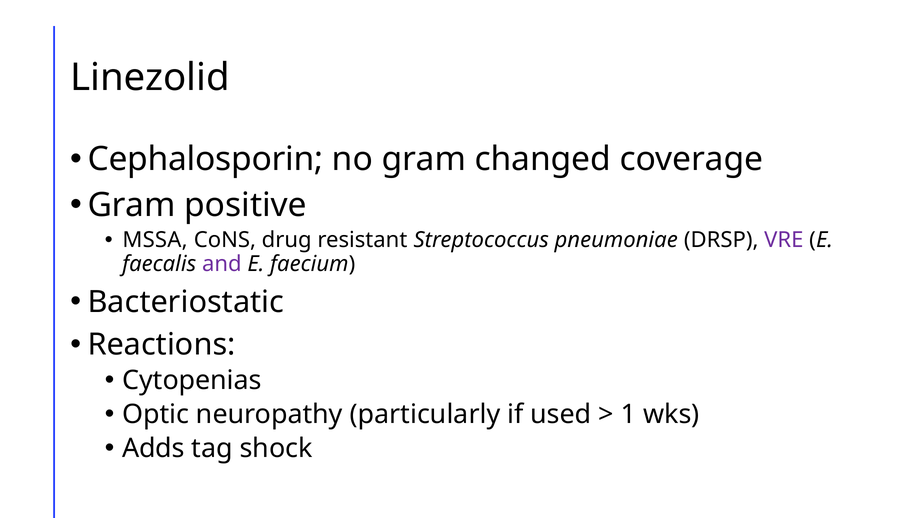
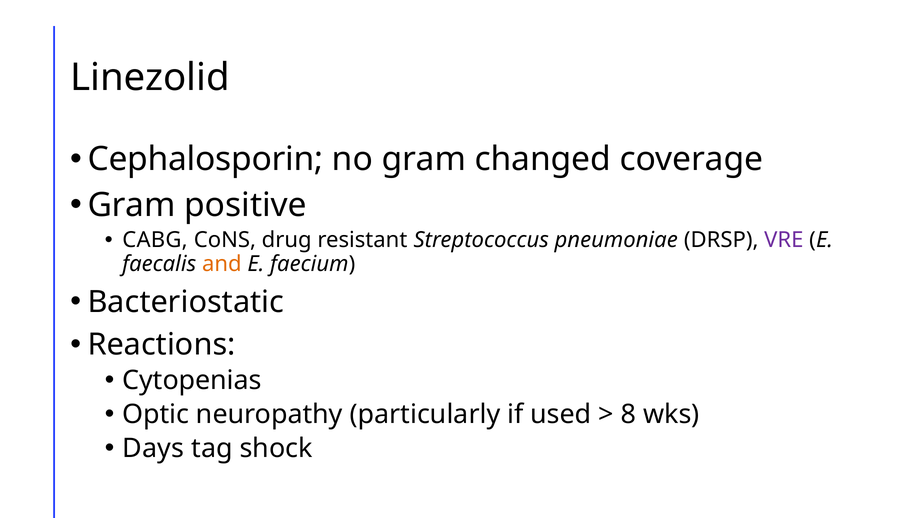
MSSA: MSSA -> CABG (155, 240)
and colour: purple -> orange (222, 264)
1: 1 -> 8 (628, 415)
Adds: Adds -> Days (153, 449)
